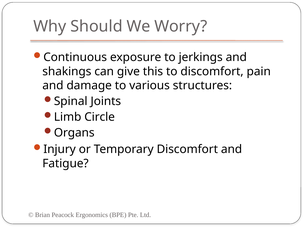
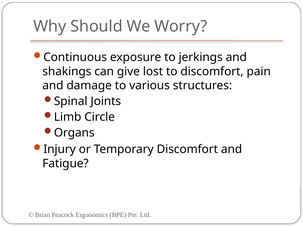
this: this -> lost (153, 72)
